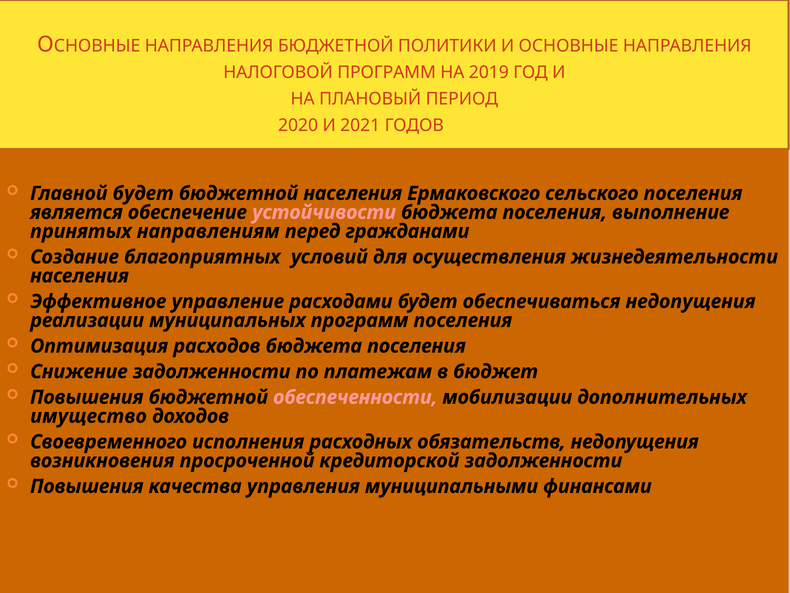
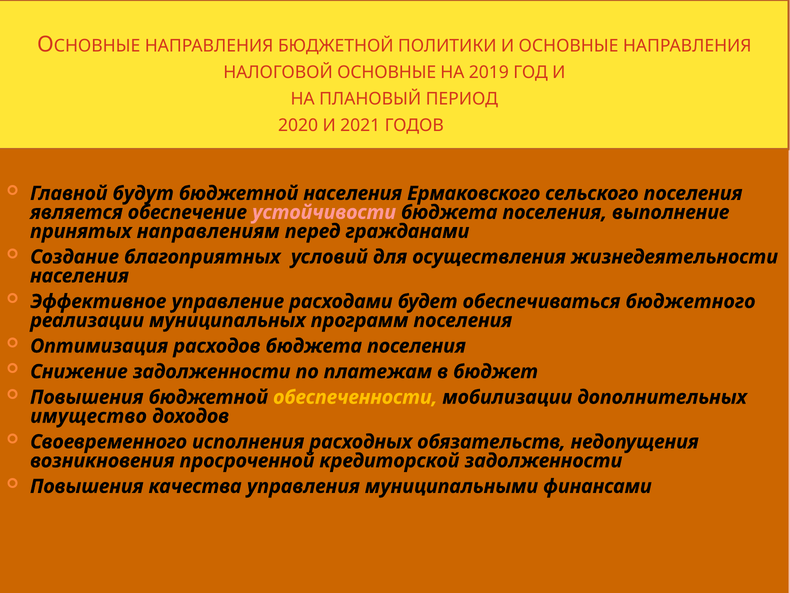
НАЛОГОВОЙ ПРОГРАММ: ПРОГРАММ -> ОСНОВНЫЕ (387, 72)
Главной будет: будет -> будут (143, 193)
обеспечиваться недопущения: недопущения -> бюджетного (691, 301)
обеспеченности colour: pink -> yellow (355, 397)
